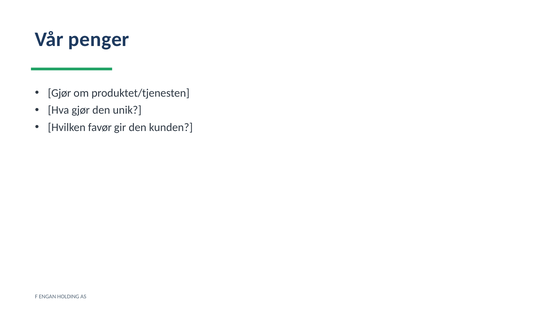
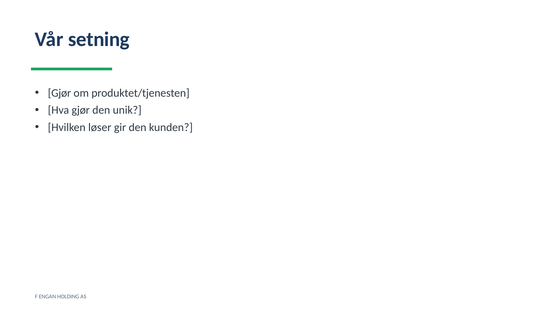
penger: penger -> setning (99, 39)
favør: favør -> løser (100, 128)
